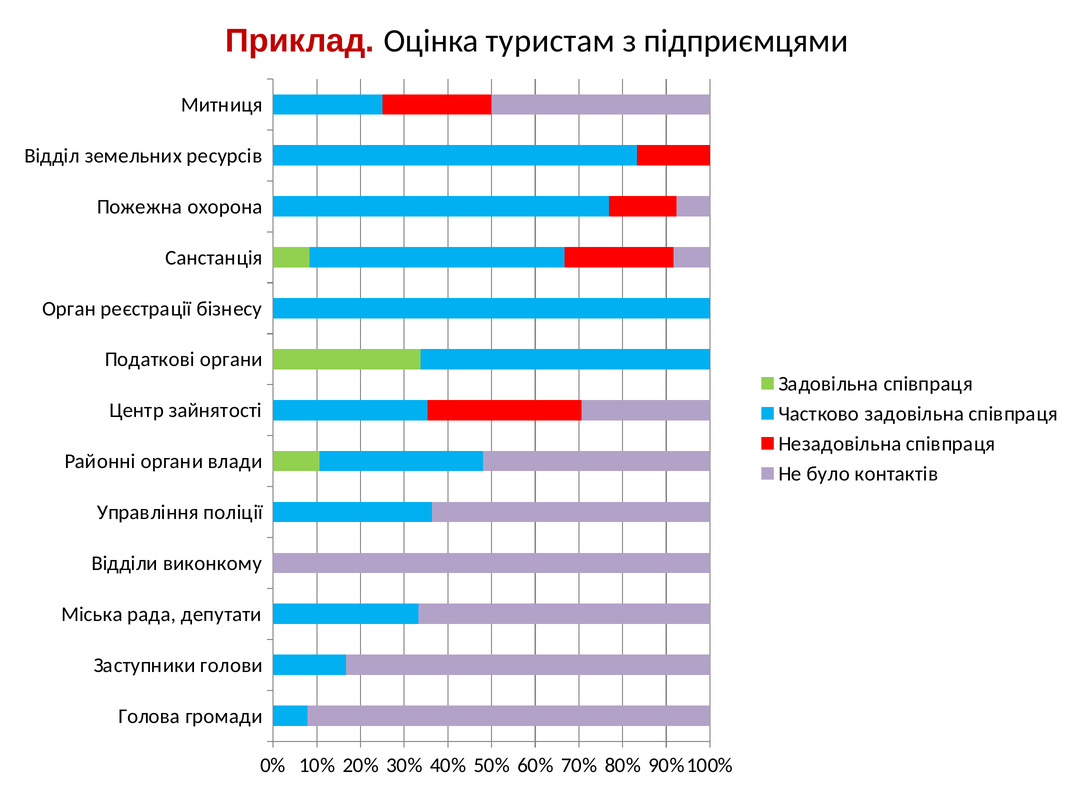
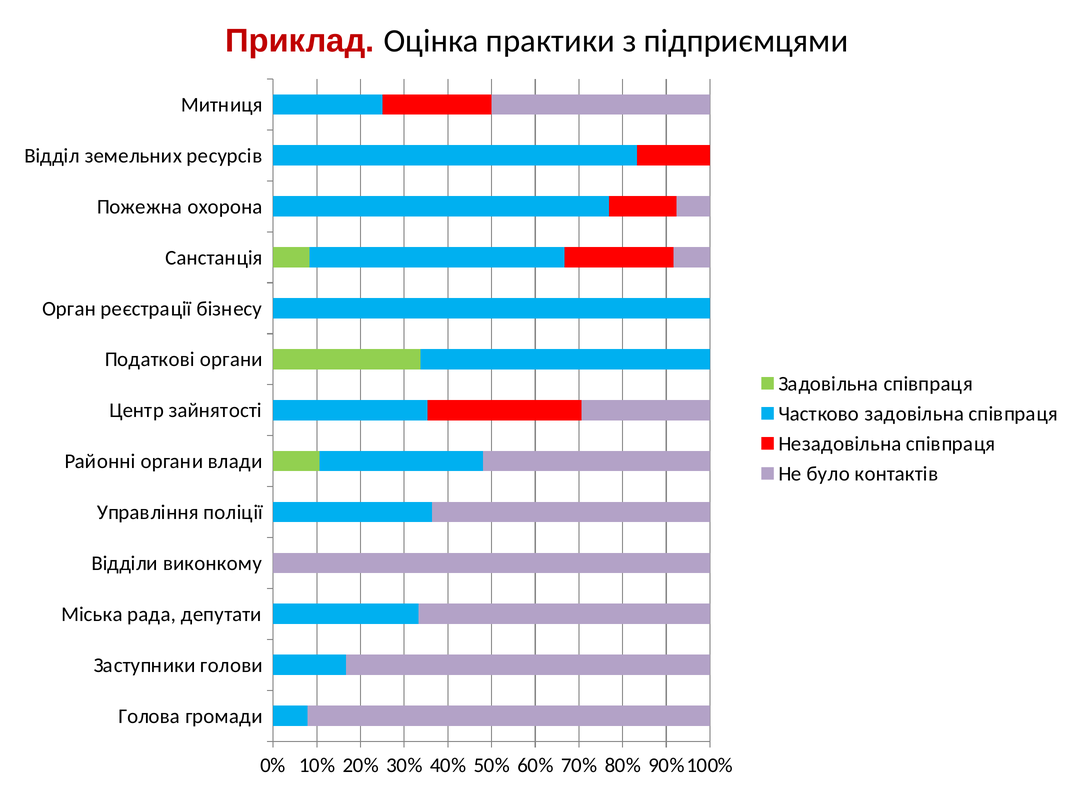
туристам: туристам -> практики (550, 41)
